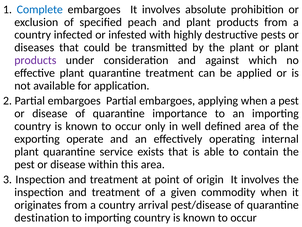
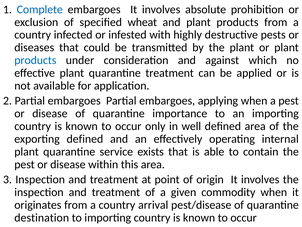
peach: peach -> wheat (142, 22)
products colour: purple -> blue (35, 60)
exporting operate: operate -> defined (85, 139)
